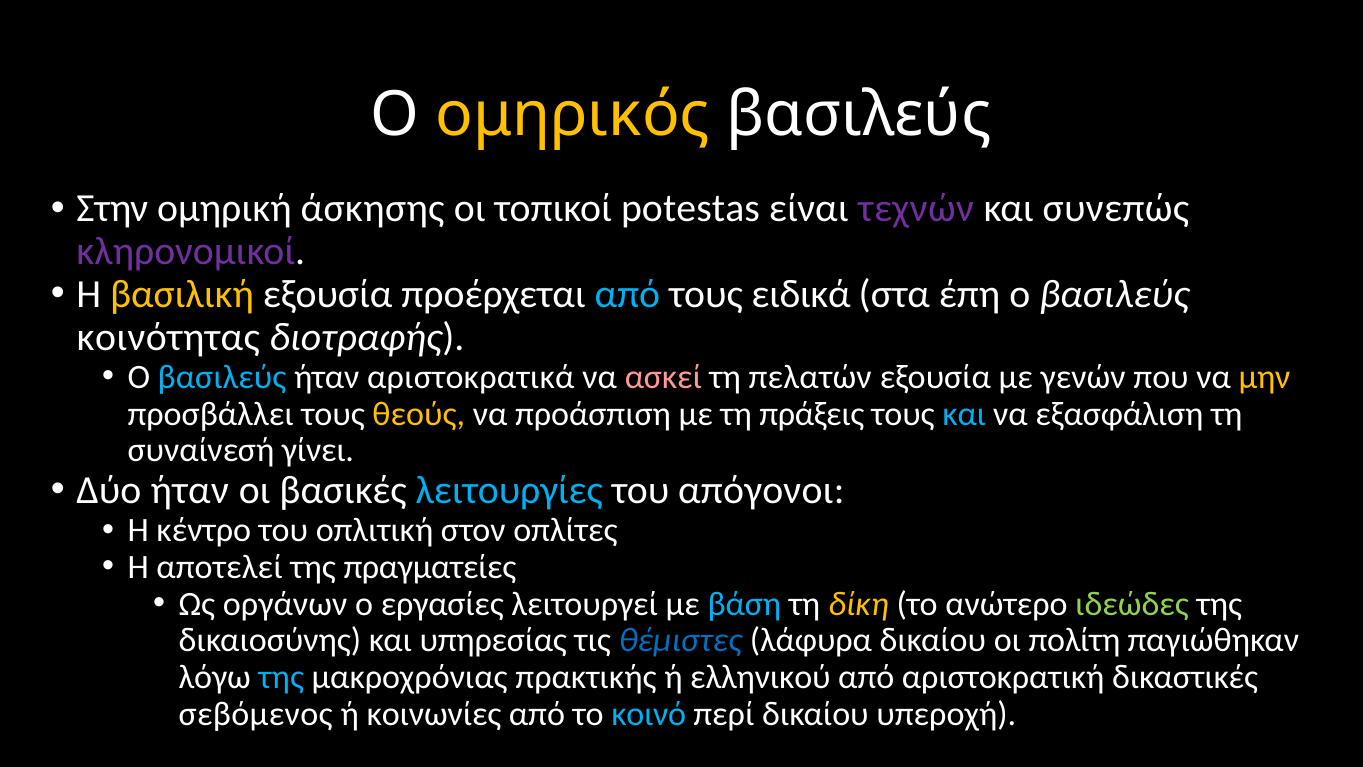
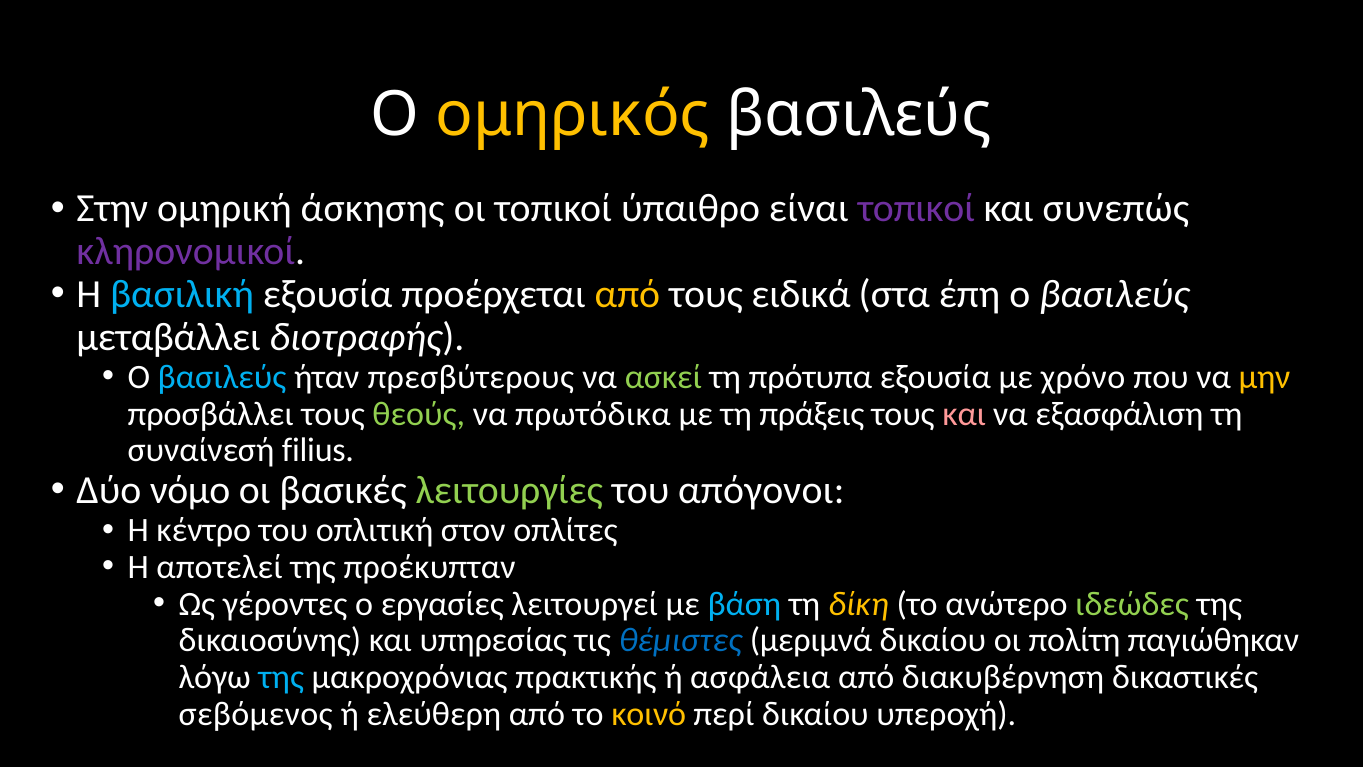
potestas: potestas -> ύπαιθρο (691, 208)
είναι τεχνών: τεχνών -> τοπικοί (916, 208)
βασιλική colour: yellow -> light blue (182, 294)
από colour: light blue -> yellow (627, 294)
κοινότητας: κοινότητας -> μεταβάλλει (169, 337)
αριστοκρατικά: αριστοκρατικά -> πρεσβύτερους (471, 377)
ασκεί colour: pink -> light green (663, 377)
πελατών: πελατών -> πρότυπα (810, 377)
γενών: γενών -> χρόνο (1083, 377)
θεούς colour: yellow -> light green (419, 414)
προάσπιση: προάσπιση -> πρωτόδικα (593, 414)
και colour: light blue -> pink (964, 414)
γίνει: γίνει -> filius (318, 450)
Δύο ήταν: ήταν -> νόμο (190, 490)
λειτουργίες colour: light blue -> light green (509, 490)
πραγματείες: πραγματείες -> προέκυπταν (430, 567)
οργάνων: οργάνων -> γέροντες (285, 604)
λάφυρα: λάφυρα -> μεριμνά (811, 640)
ελληνικού: ελληνικού -> ασφάλεια (760, 677)
αριστοκρατική: αριστοκρατική -> διακυβέρνηση (1003, 677)
κοινωνίες: κοινωνίες -> ελεύθερη (434, 714)
κοινό colour: light blue -> yellow (649, 714)
